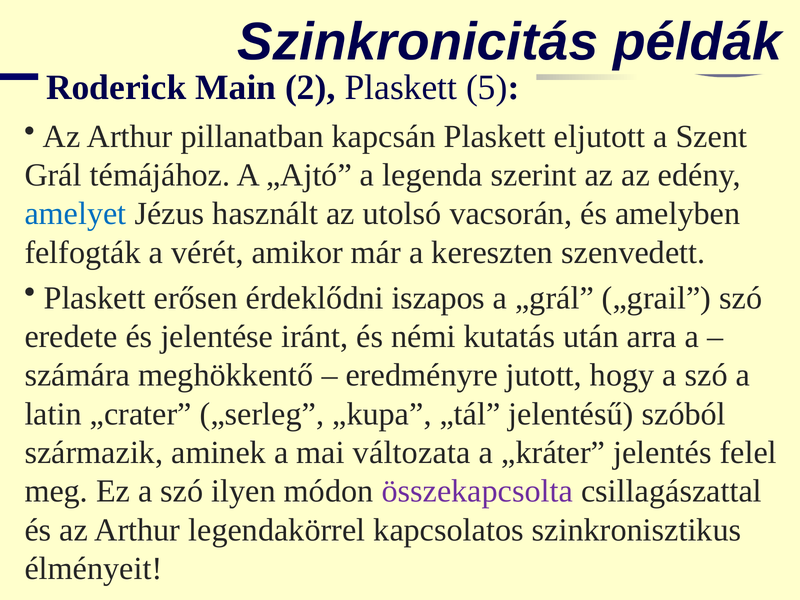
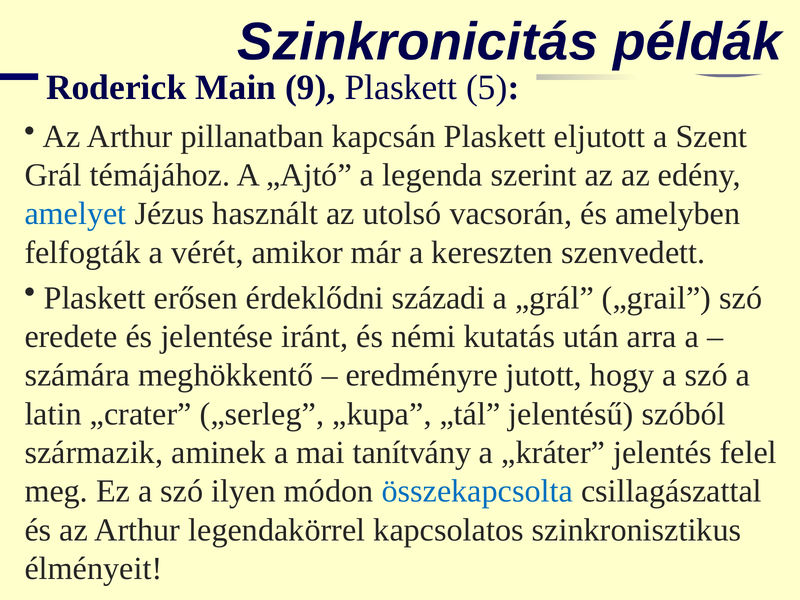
2: 2 -> 9 (310, 88)
iszapos: iszapos -> századi (438, 298)
változata: változata -> tanítvány (412, 453)
összekapcsolta colour: purple -> blue (477, 491)
